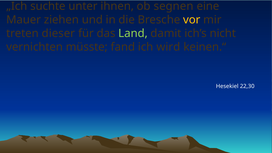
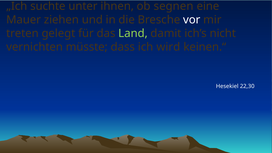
vor colour: yellow -> white (192, 20)
dieser: dieser -> gelegt (58, 33)
fand: fand -> dass (123, 47)
